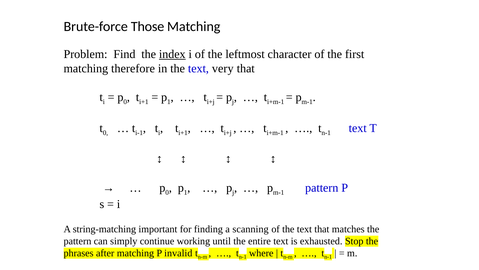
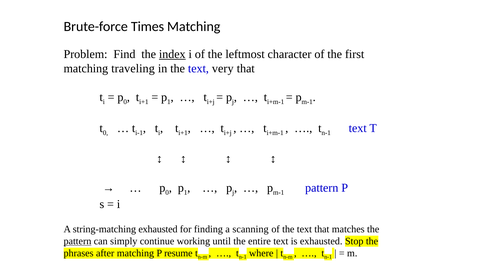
Those: Those -> Times (148, 27)
therefore: therefore -> traveling (133, 68)
string-matching important: important -> exhausted (158, 229)
pattern underline: none -> present (77, 241)
invalid: invalid -> resume (178, 253)
